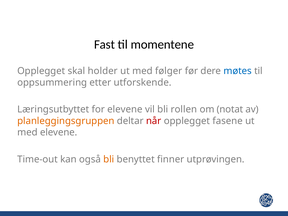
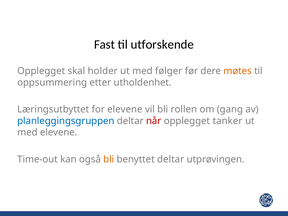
momentene: momentene -> utforskende (162, 44)
møtes colour: blue -> orange (238, 71)
utforskende: utforskende -> utholdenhet (143, 82)
notat: notat -> gang (230, 109)
planleggingsgruppen colour: orange -> blue (66, 121)
fasene: fasene -> tanker (228, 121)
benyttet finner: finner -> deltar (171, 159)
